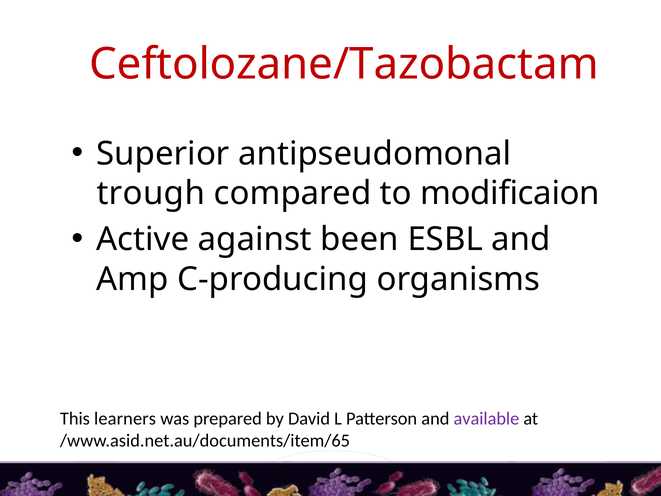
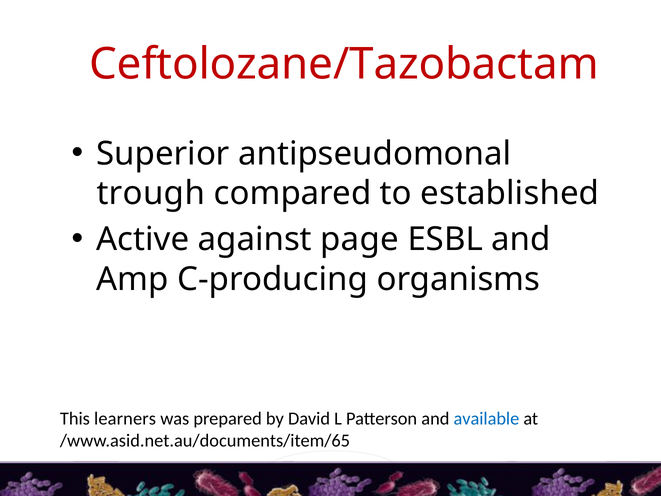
modificaion: modificaion -> established (510, 193)
been: been -> page (360, 239)
available colour: purple -> blue (486, 418)
